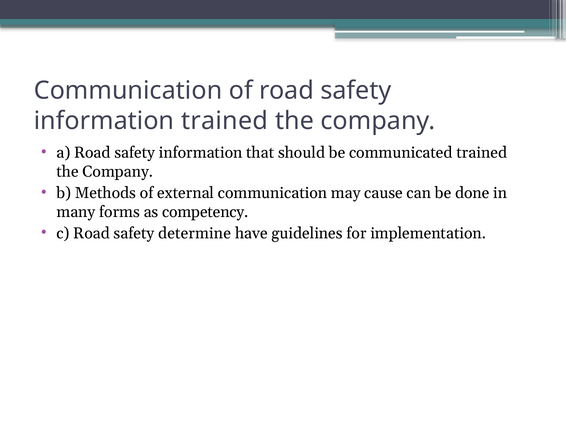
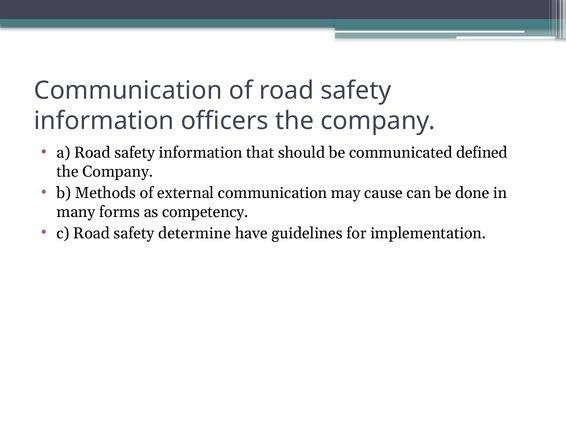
information trained: trained -> officers (225, 121)
communicated trained: trained -> defined (482, 153)
